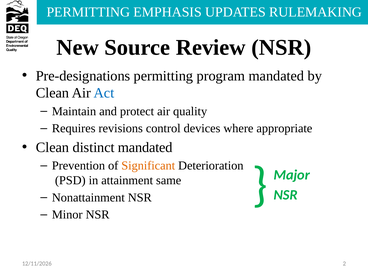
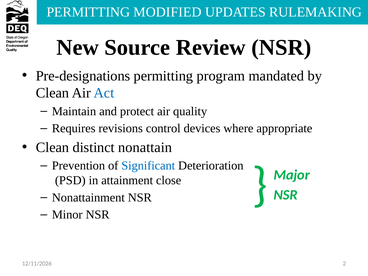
EMPHASIS: EMPHASIS -> MODIFIED (168, 12)
distinct mandated: mandated -> nonattain (145, 147)
Significant colour: orange -> blue (148, 166)
same: same -> close (169, 180)
